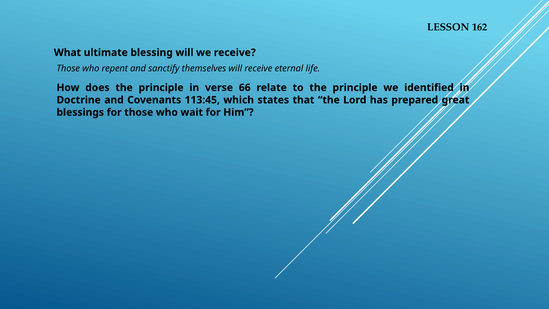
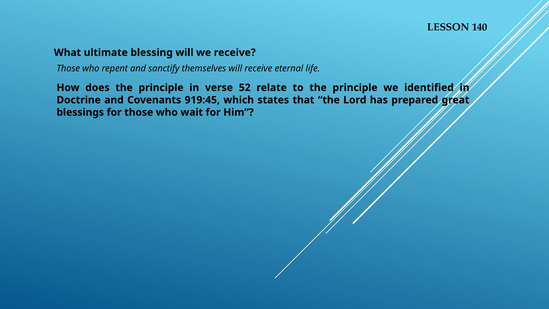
162: 162 -> 140 (480, 27)
66: 66 -> 52 (245, 88)
113:45: 113:45 -> 919:45 (202, 100)
